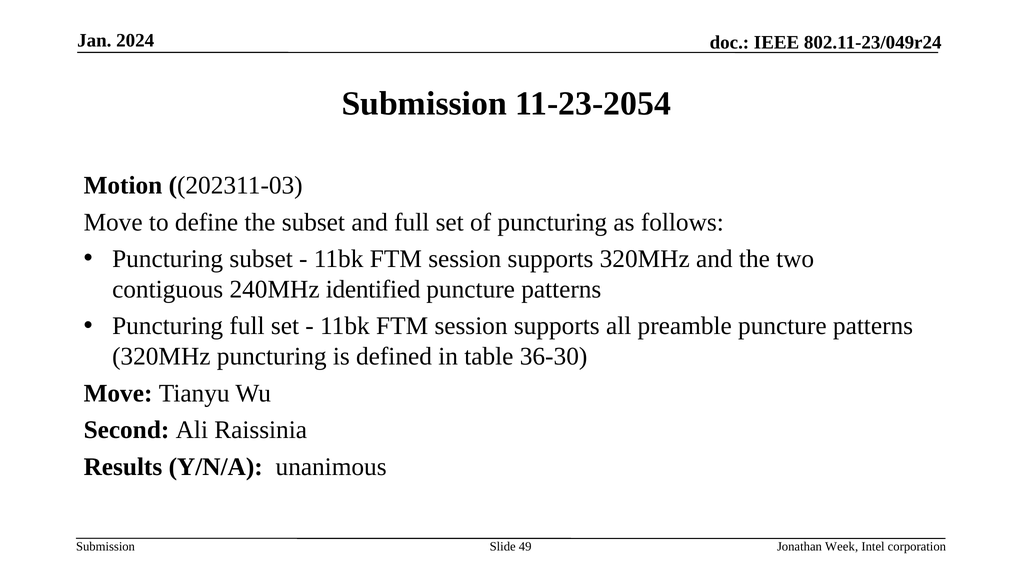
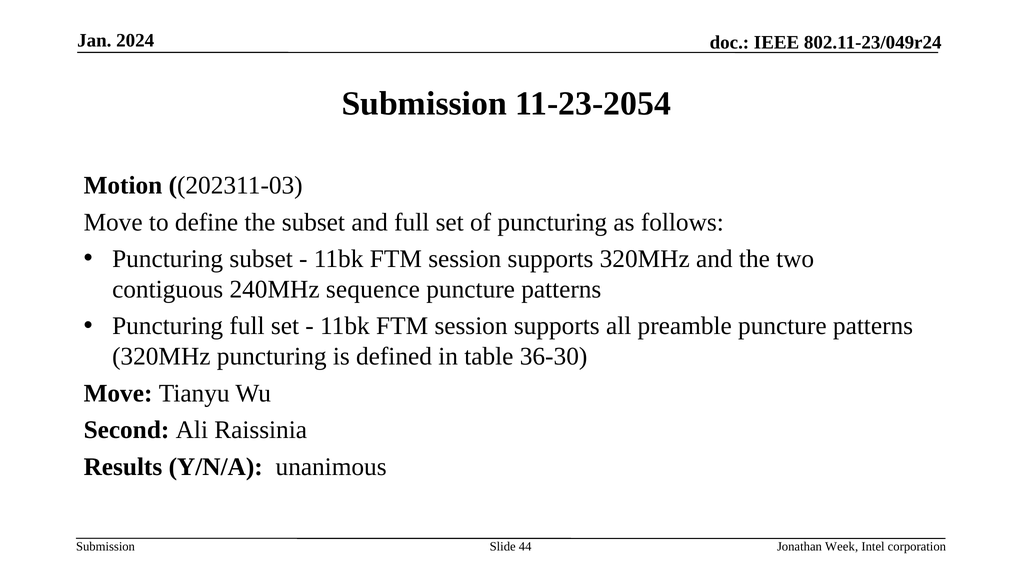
identified: identified -> sequence (373, 289)
49: 49 -> 44 (525, 546)
